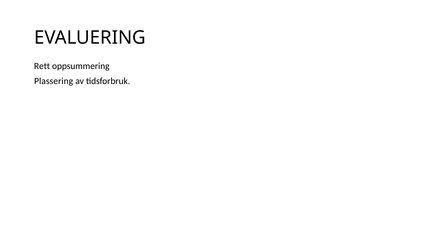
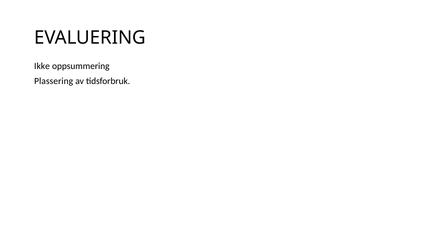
Rett: Rett -> Ikke (42, 66)
